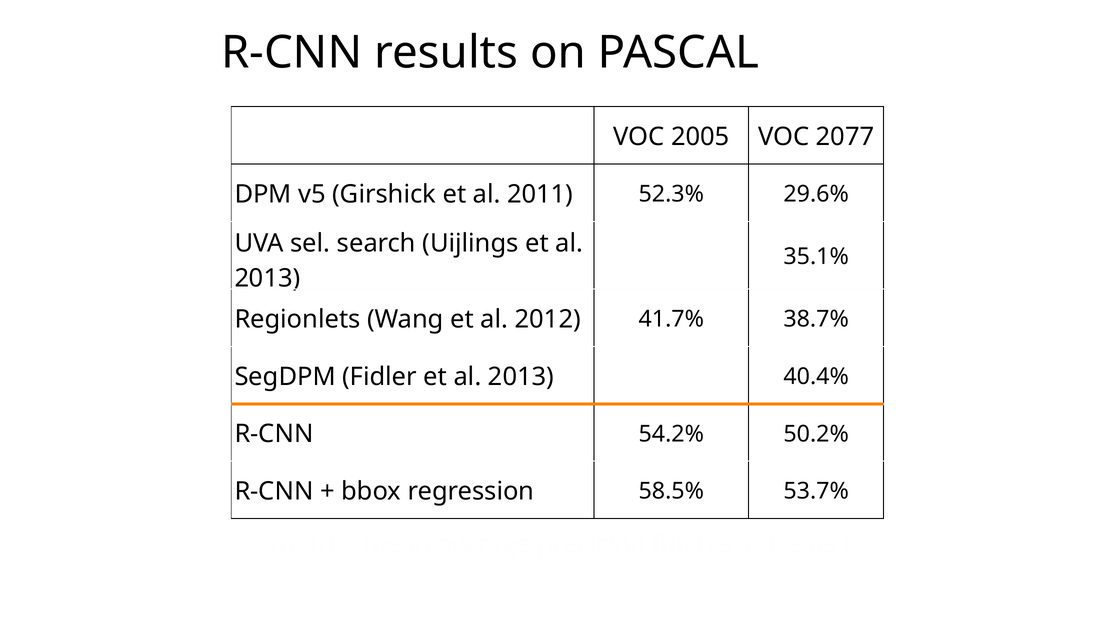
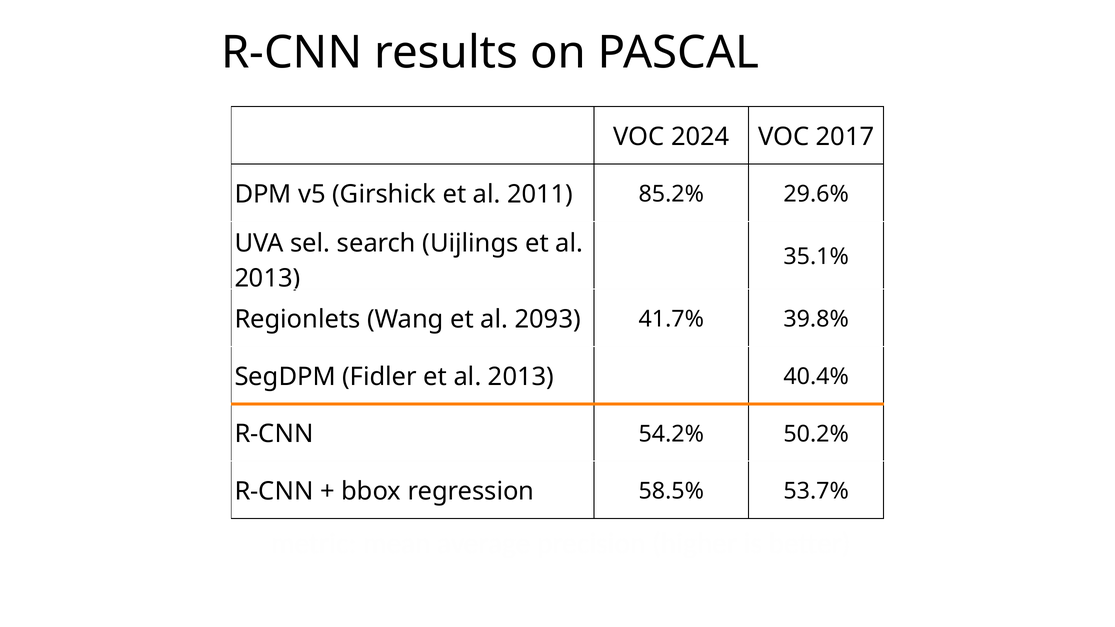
2005: 2005 -> 2024 (700, 137)
2077: 2077 -> 2017 (845, 137)
52.3%: 52.3% -> 85.2% (671, 194)
2012: 2012 -> 2093 (548, 319)
38.7%: 38.7% -> 39.8% (816, 319)
